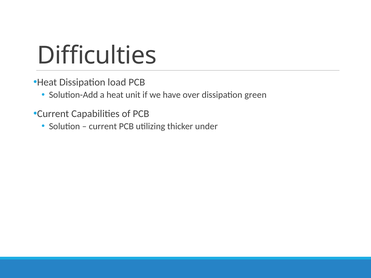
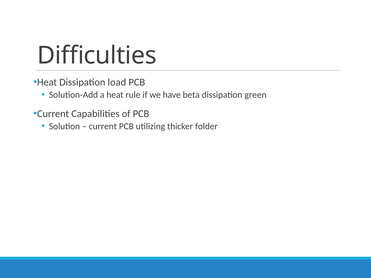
unit: unit -> rule (133, 95)
over: over -> beta (191, 95)
under: under -> folder (206, 126)
